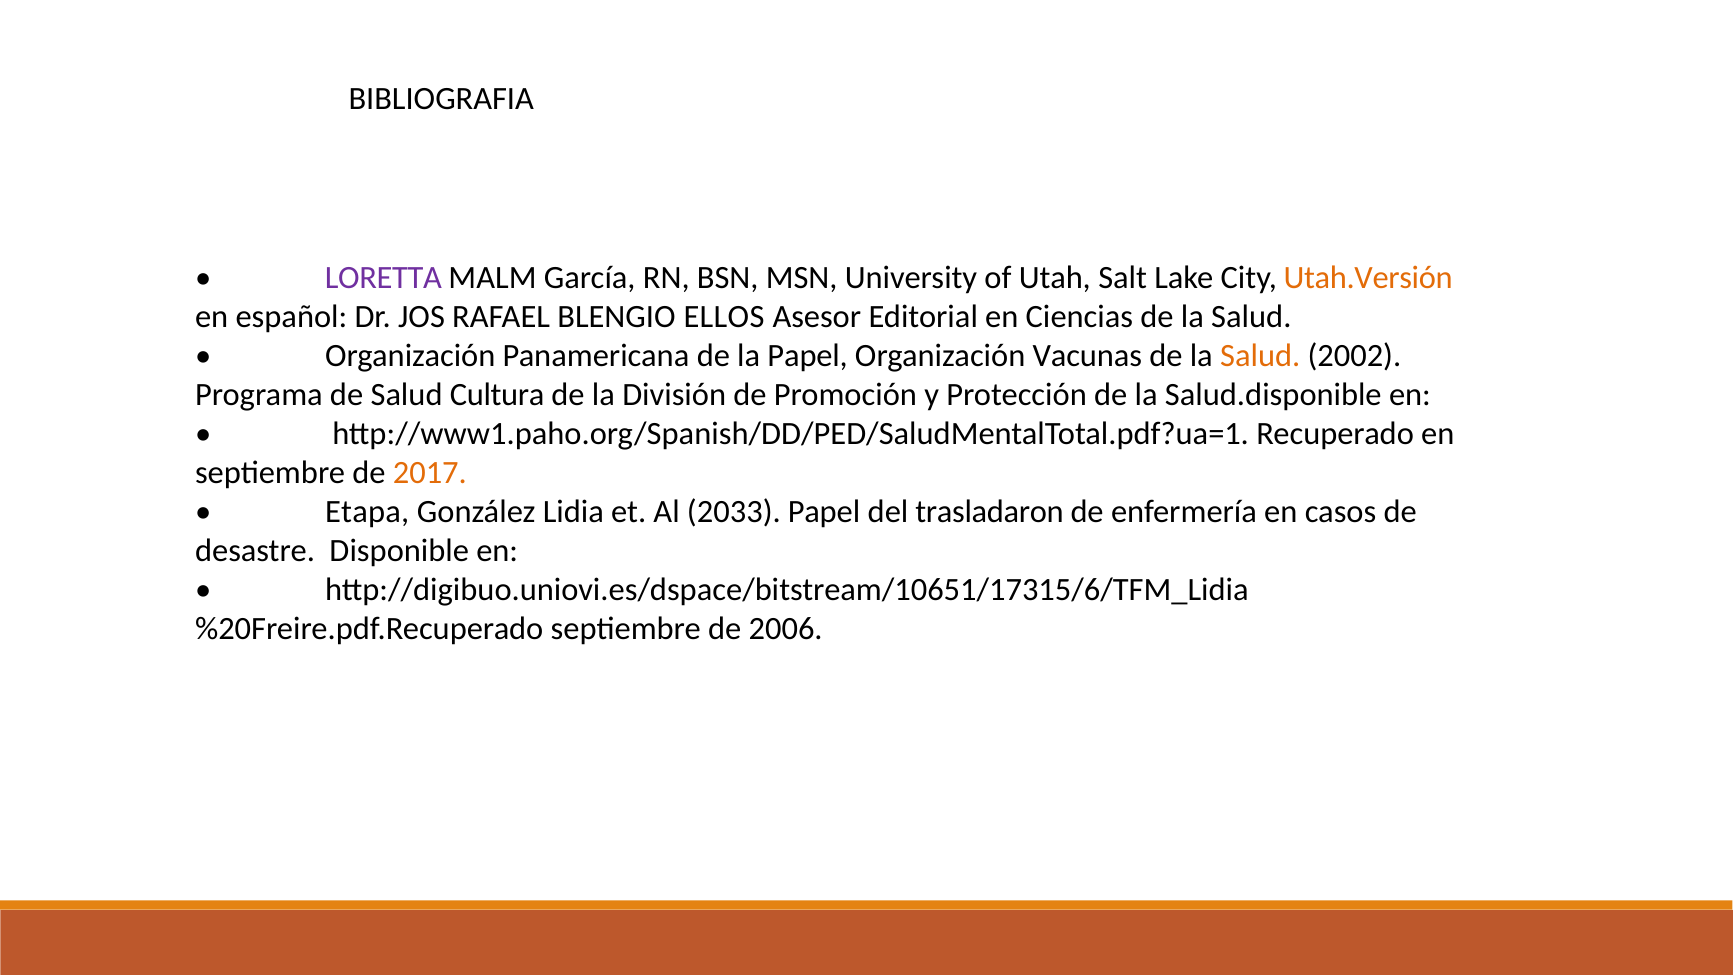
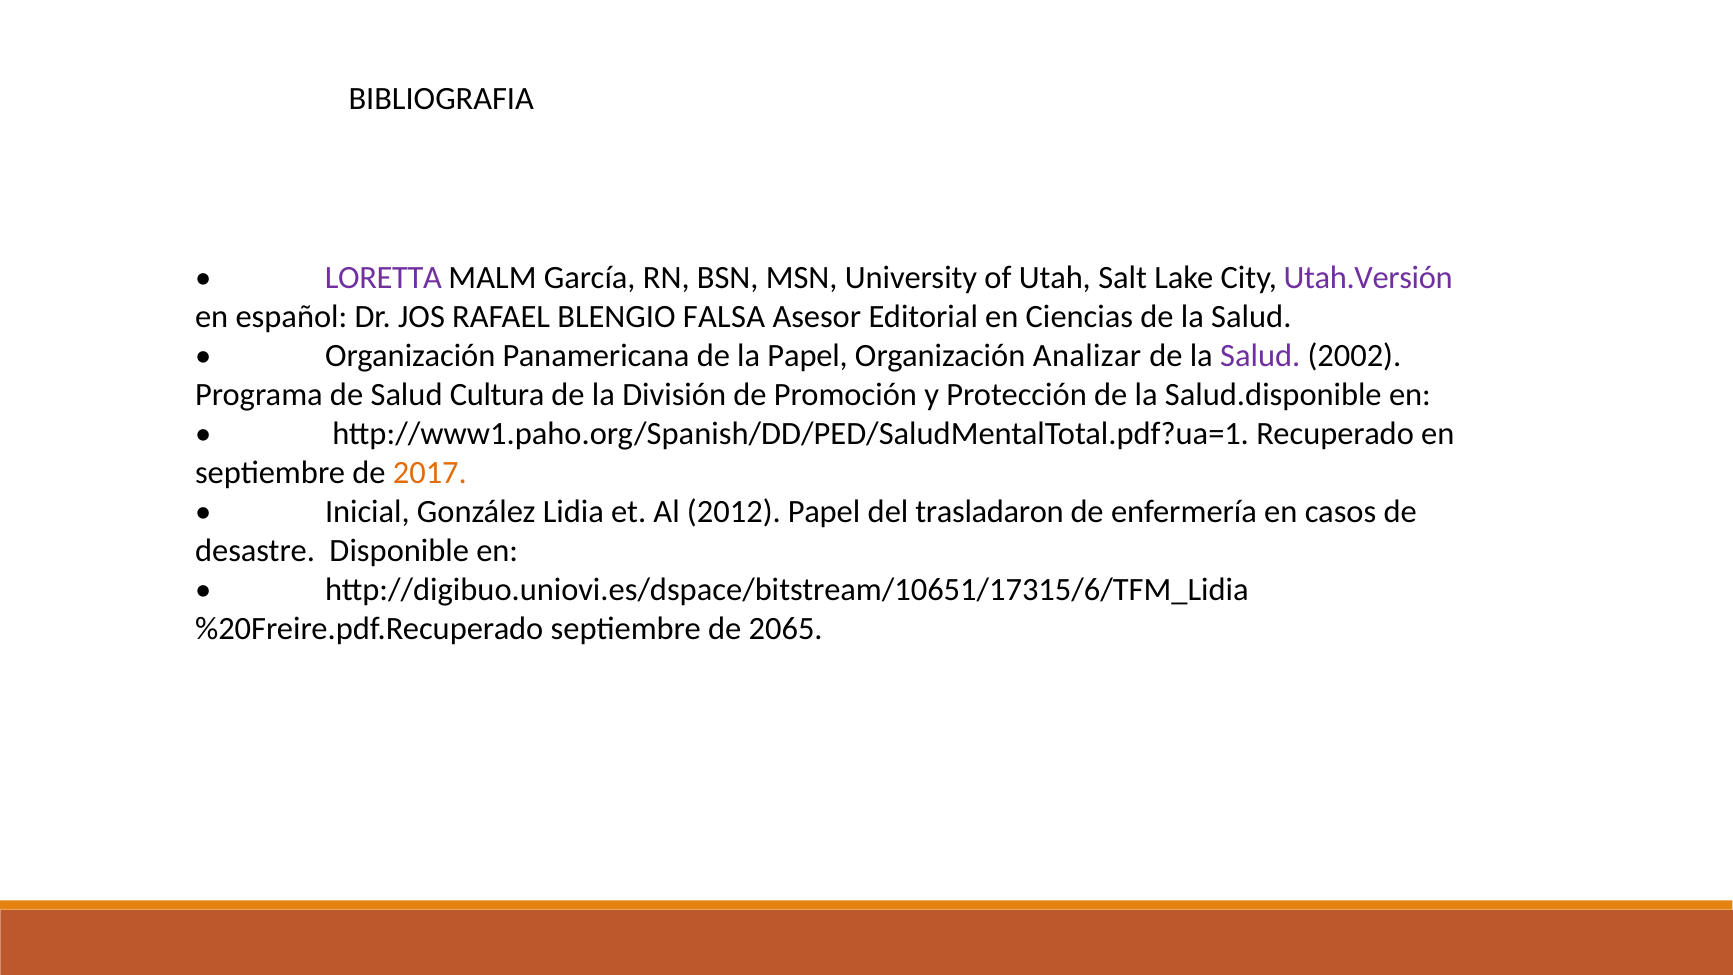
Utah.Versión colour: orange -> purple (1368, 278)
ELLOS: ELLOS -> FALSA (724, 317)
Vacunas: Vacunas -> Analizar (1087, 356)
Salud colour: orange -> purple (1260, 356)
Etapa: Etapa -> Inicial (367, 512)
2033: 2033 -> 2012 (734, 512)
2006: 2006 -> 2065 (786, 629)
